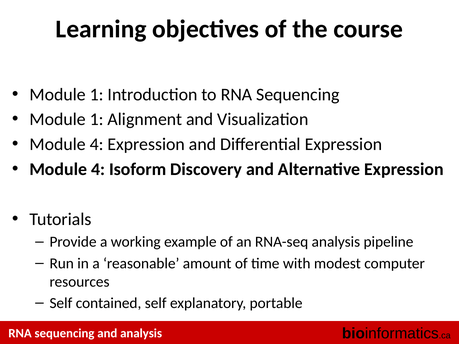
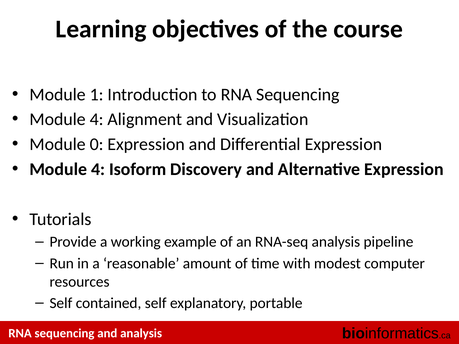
1: 1 -> 4 (97, 120)
4: 4 -> 0 (97, 144)
